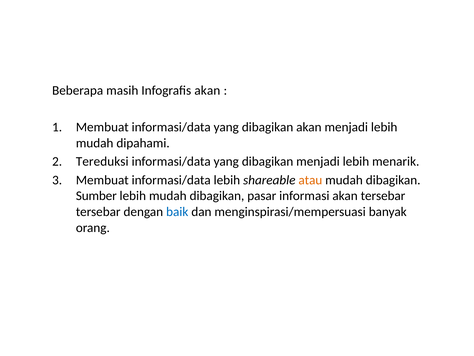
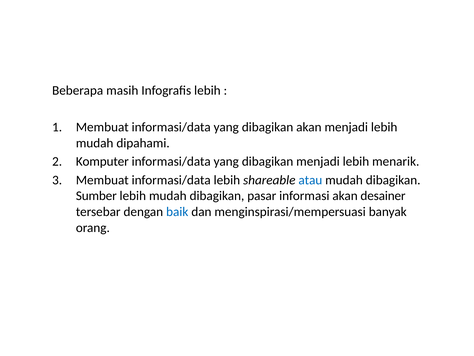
Infografis akan: akan -> lebih (207, 90)
Tereduksi: Tereduksi -> Komputer (102, 161)
atau colour: orange -> blue (310, 180)
akan tersebar: tersebar -> desainer (383, 196)
